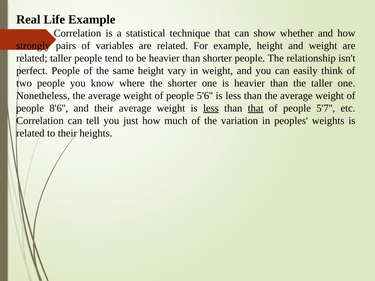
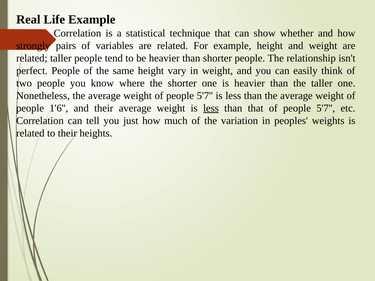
weight of people 5'6: 5'6 -> 5'7 (205, 96)
8'6: 8'6 -> 1'6 (59, 108)
that underline: present -> none (256, 108)
